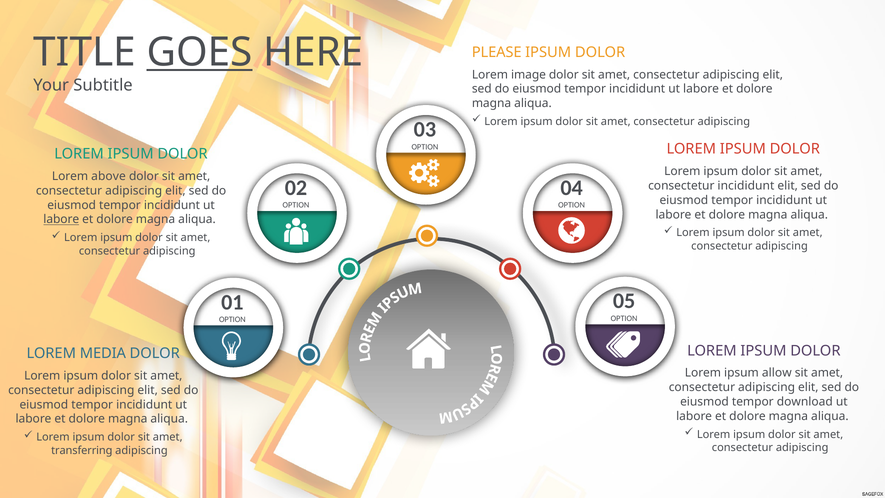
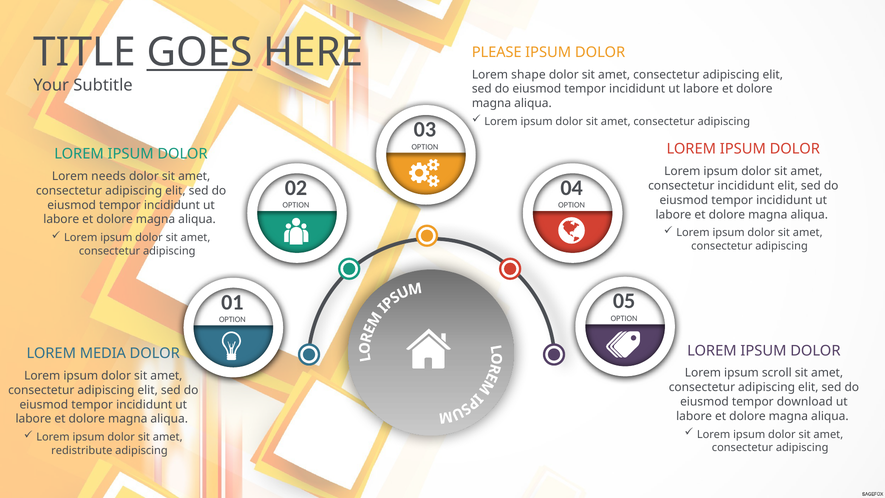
image: image -> shape (528, 75)
above: above -> needs (108, 176)
labore underline: present -> none (61, 219)
allow: allow -> scroll (777, 373)
transferring: transferring -> redistribute (82, 450)
